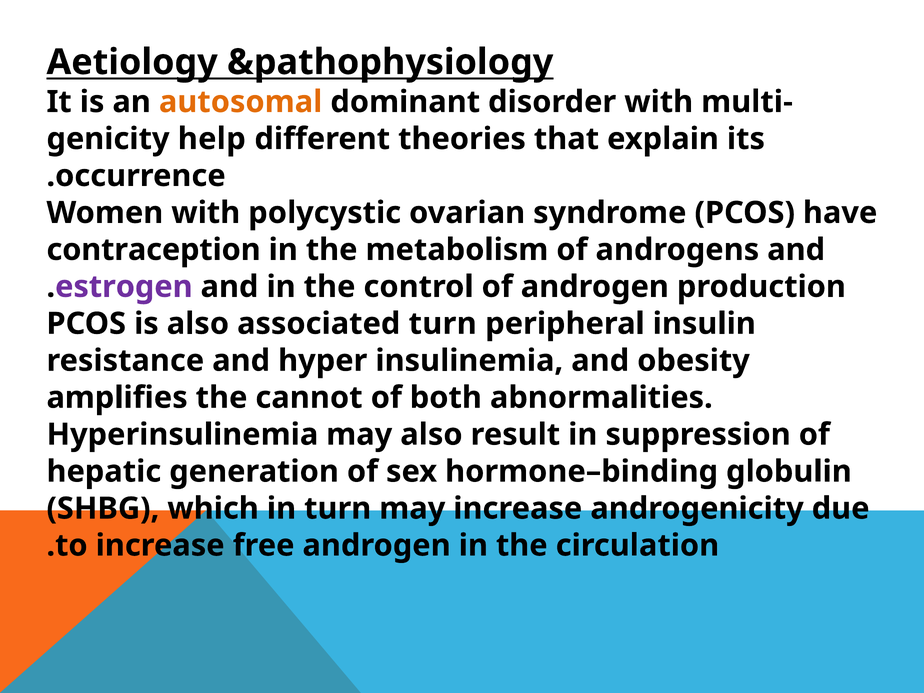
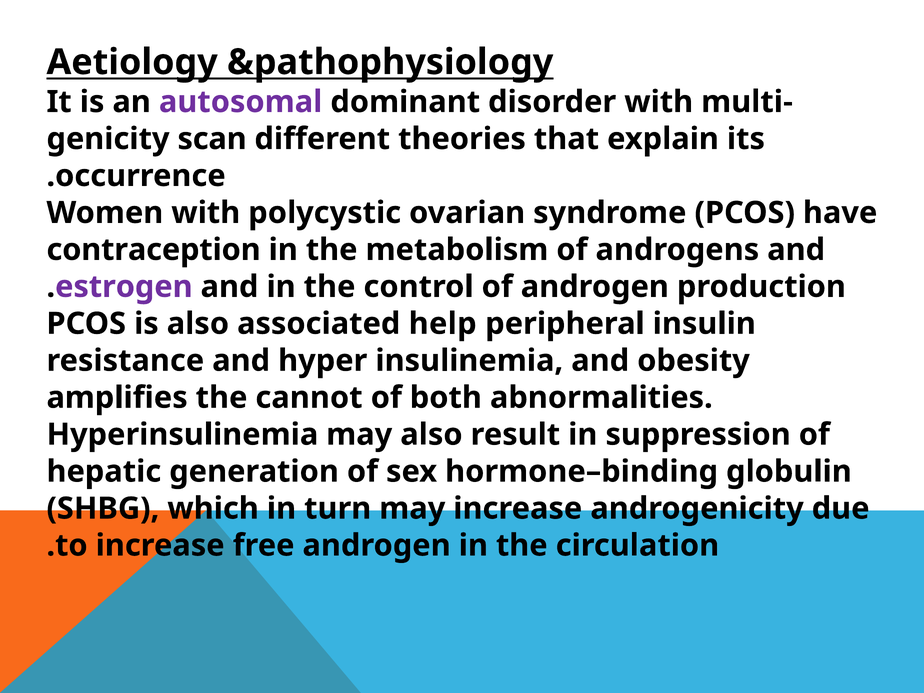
autosomal colour: orange -> purple (241, 102)
help: help -> scan (212, 139)
associated turn: turn -> help (443, 324)
